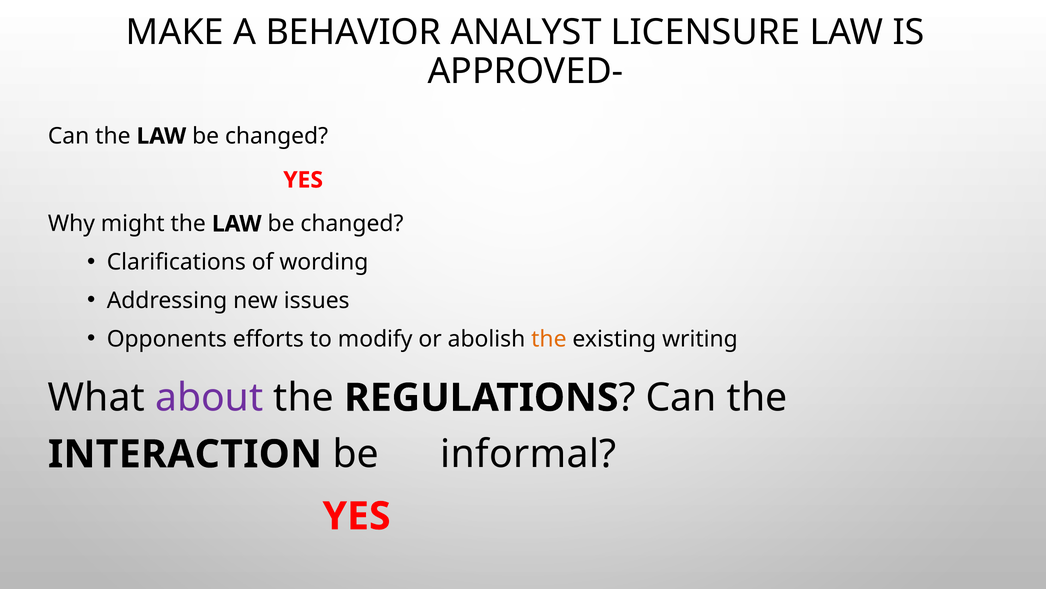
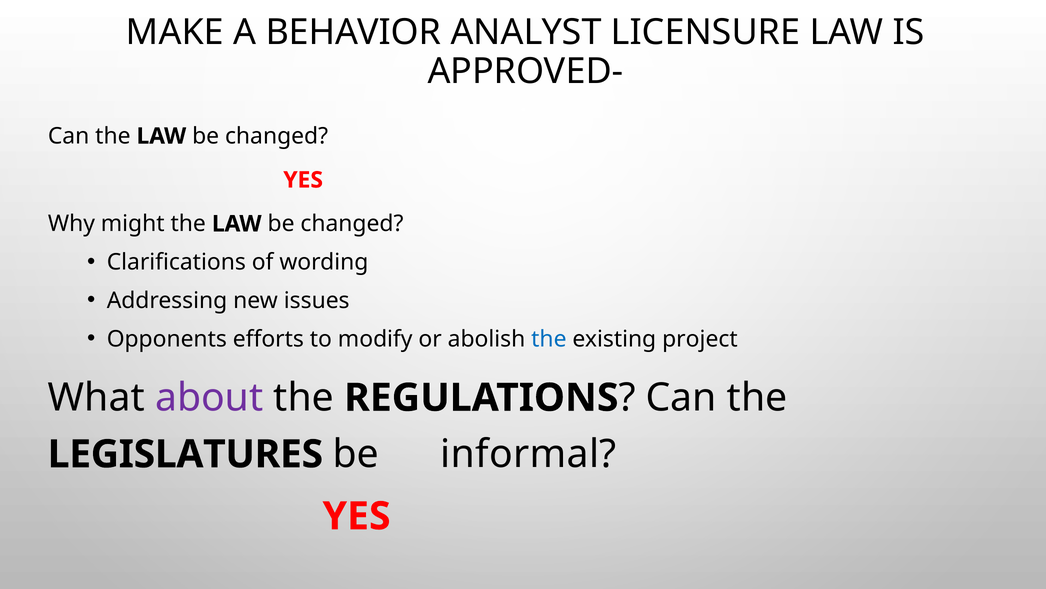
the colour: orange -> blue (549, 339)
writing: writing -> project (700, 339)
INTERACTION: INTERACTION -> LEGISLATURES (185, 454)
